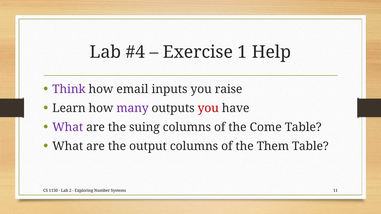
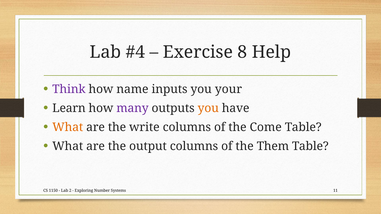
1: 1 -> 8 (242, 52)
email: email -> name (132, 89)
raise: raise -> your (228, 89)
you colour: red -> orange (208, 108)
What colour: purple -> orange (68, 127)
suing: suing -> write (144, 127)
